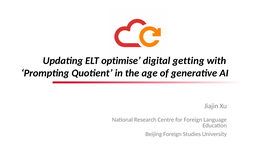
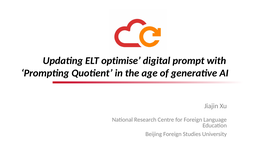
getting: getting -> prompt (189, 61)
